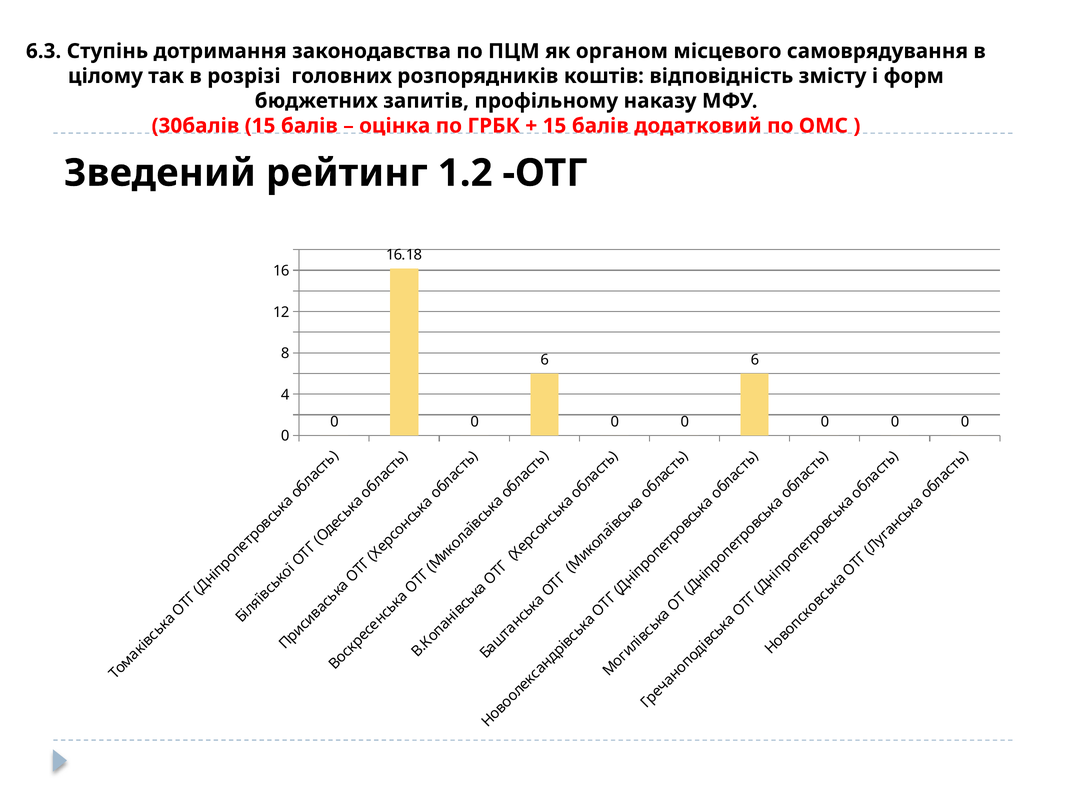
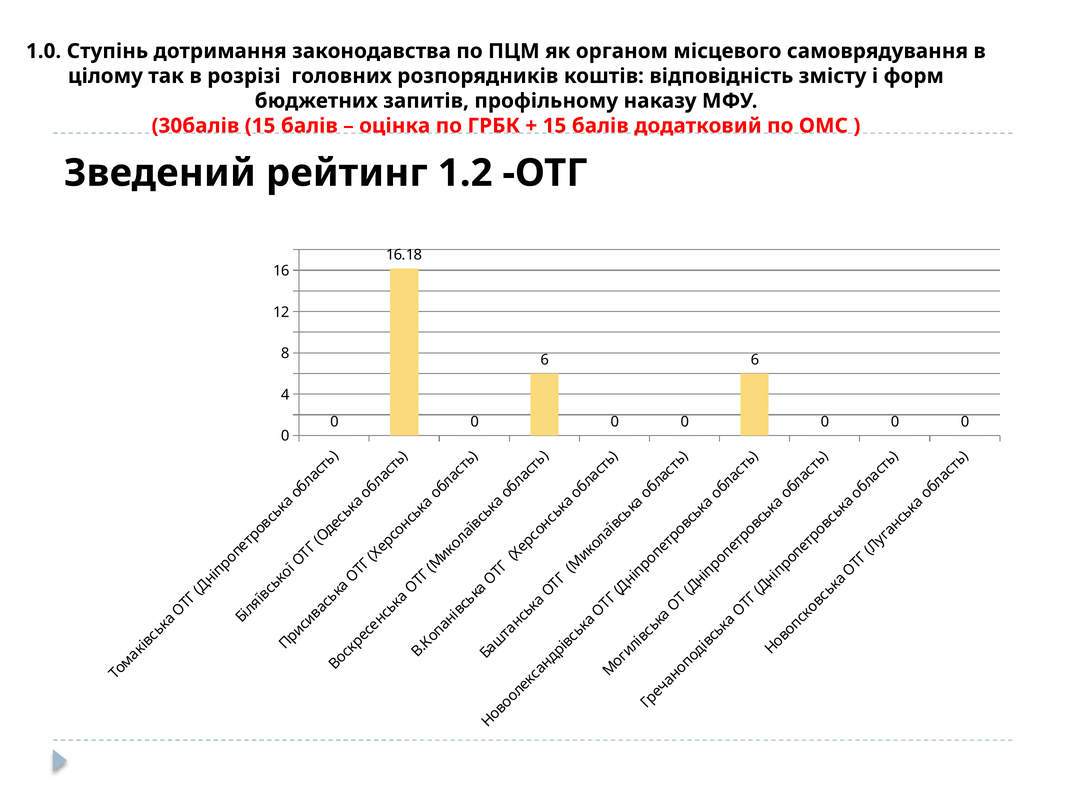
6.3: 6.3 -> 1.0 (44, 51)
